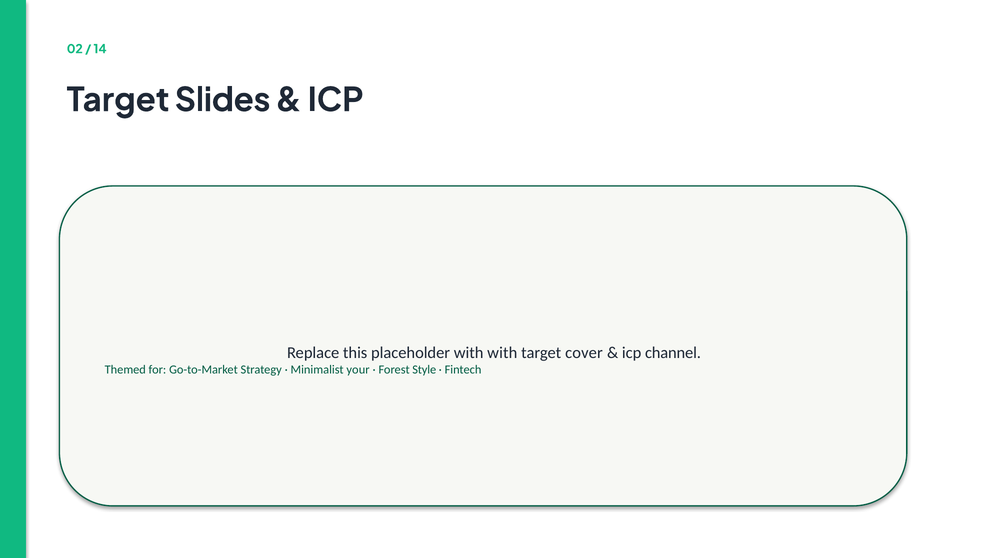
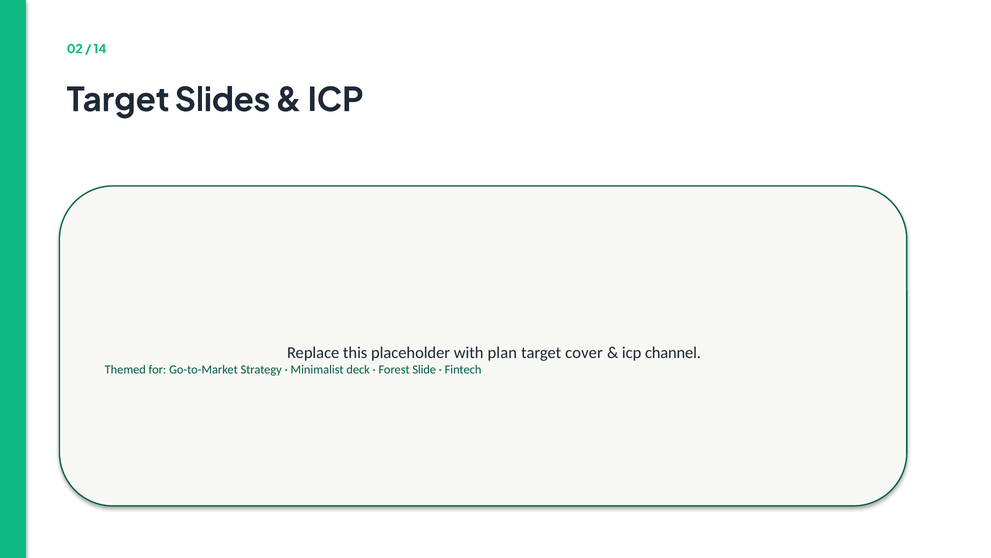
with with: with -> plan (502, 352)
your: your -> deck (358, 369)
Style: Style -> Slide (424, 369)
